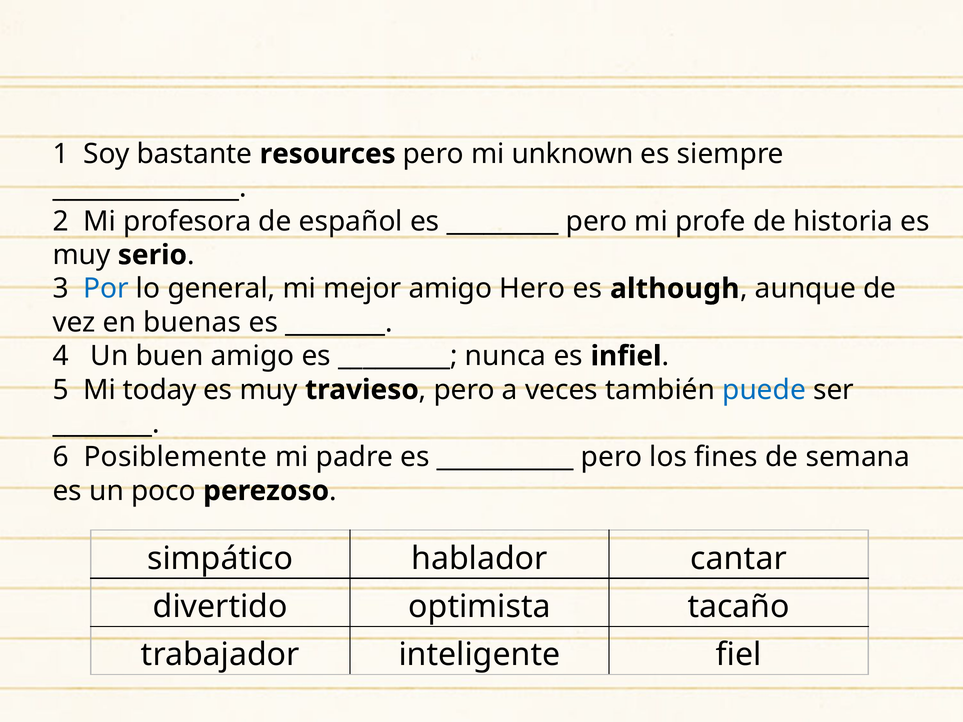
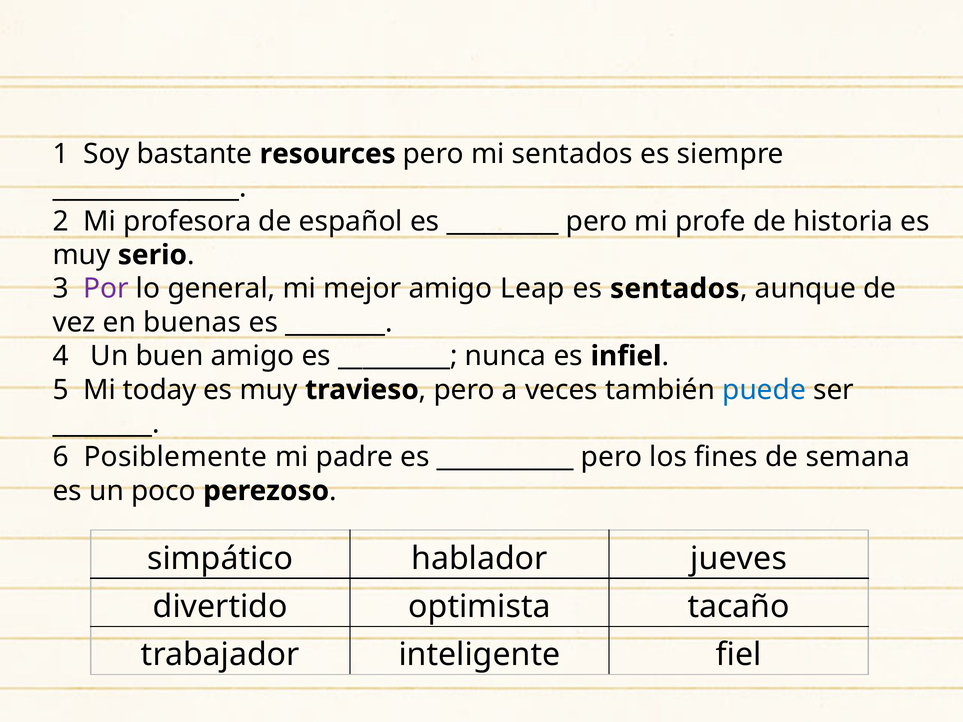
mi unknown: unknown -> sentados (572, 154)
Por colour: blue -> purple (106, 289)
Hero: Hero -> Leap (532, 289)
es although: although -> sentados (675, 289)
cantar: cantar -> jueves (739, 559)
